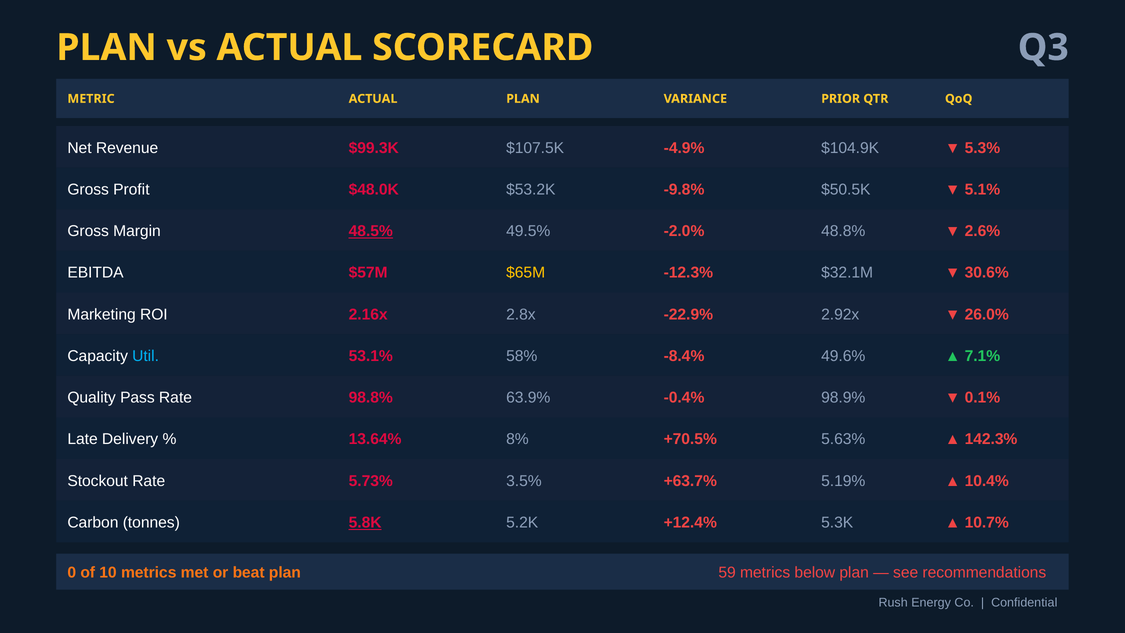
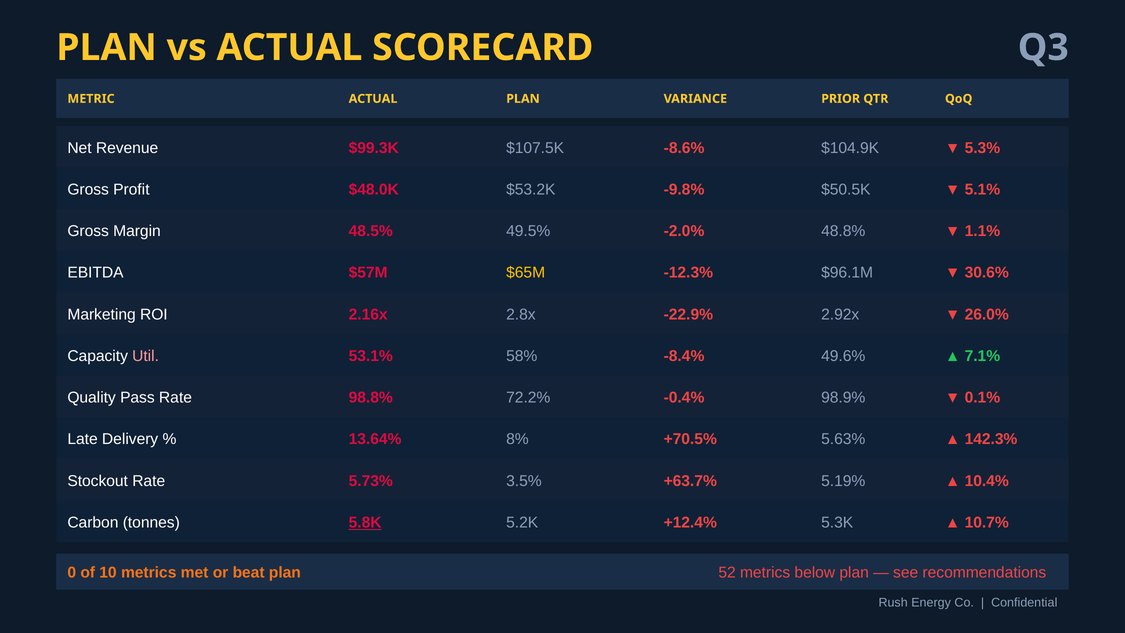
-4.9%: -4.9% -> -8.6% (684, 148)
48.5% underline: present -> none (371, 231)
2.6%: 2.6% -> 1.1% (982, 231)
$32.1M: $32.1M -> $96.1M (847, 273)
Util colour: light blue -> pink (146, 356)
63.9%: 63.9% -> 72.2% (528, 398)
59: 59 -> 52 (727, 573)
